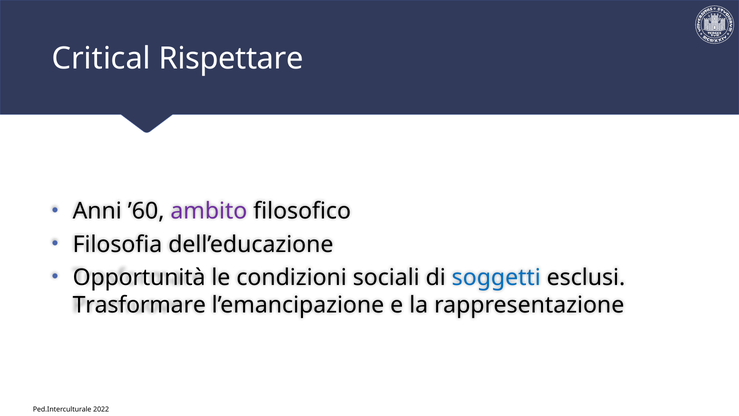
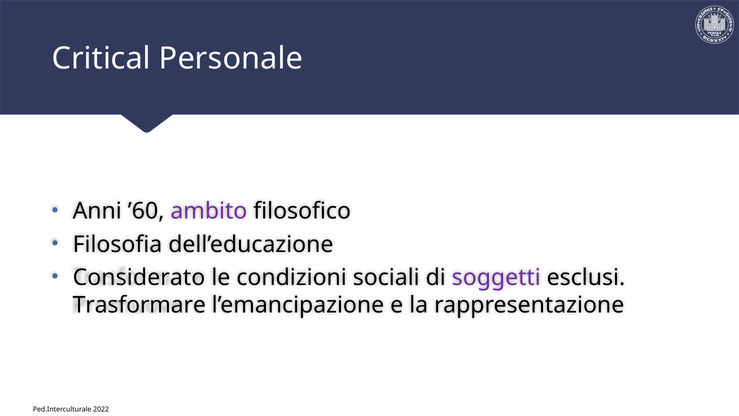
Rispettare: Rispettare -> Personale (231, 59)
Opportunità: Opportunità -> Considerato (139, 277)
soggetti colour: blue -> purple (496, 277)
